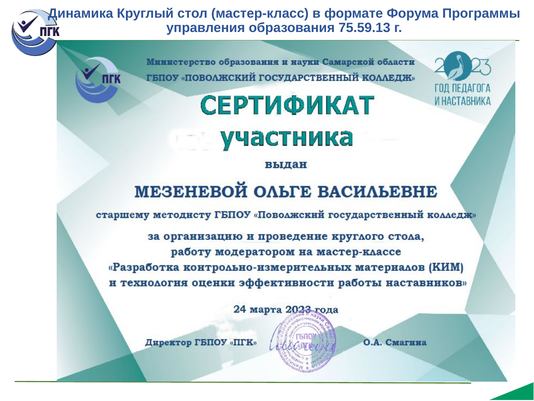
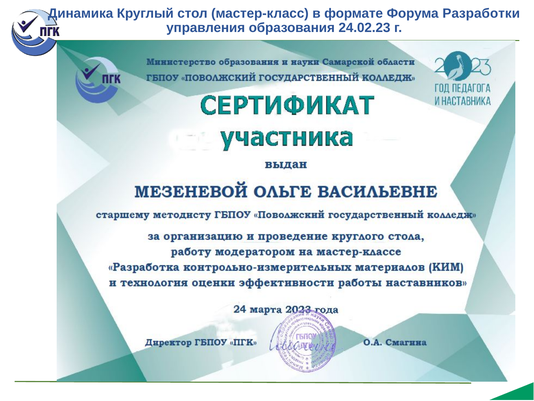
Программы: Программы -> Разработки (481, 13)
75.59.13: 75.59.13 -> 24.02.23 (364, 28)
